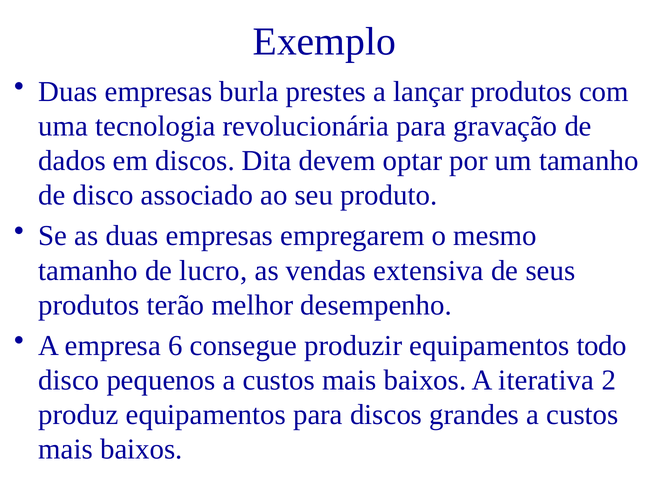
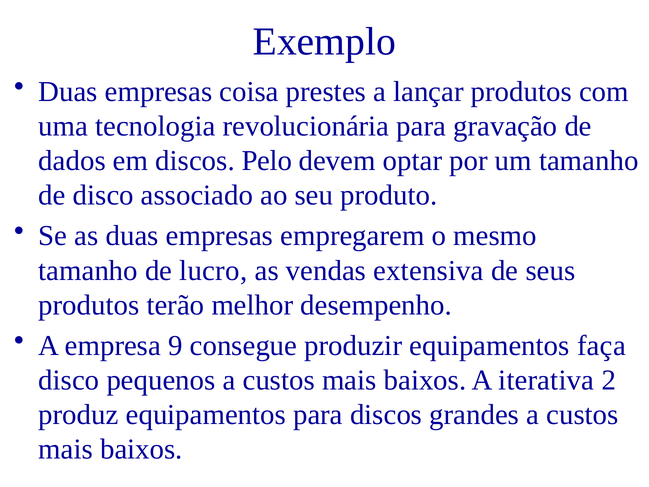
burla: burla -> coisa (249, 91)
Dita: Dita -> Pelo (267, 161)
6: 6 -> 9 (175, 345)
todo: todo -> faça (601, 345)
